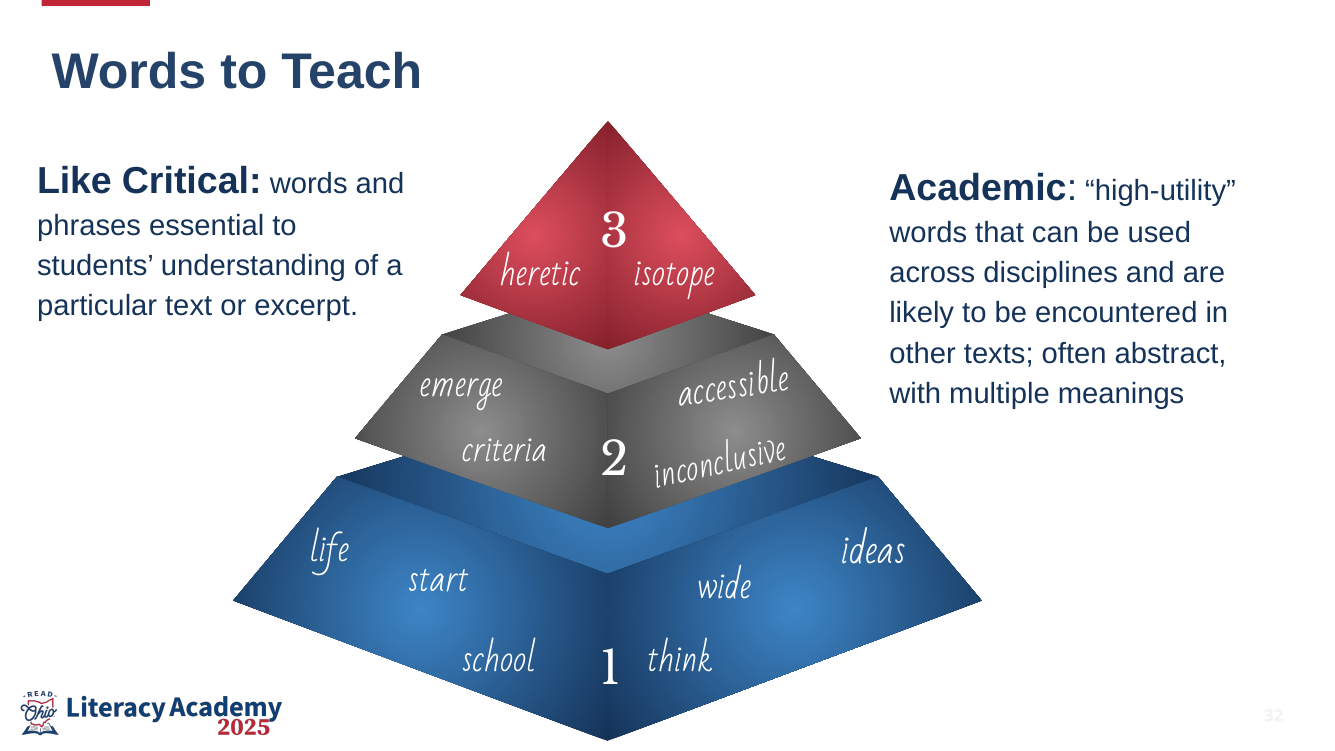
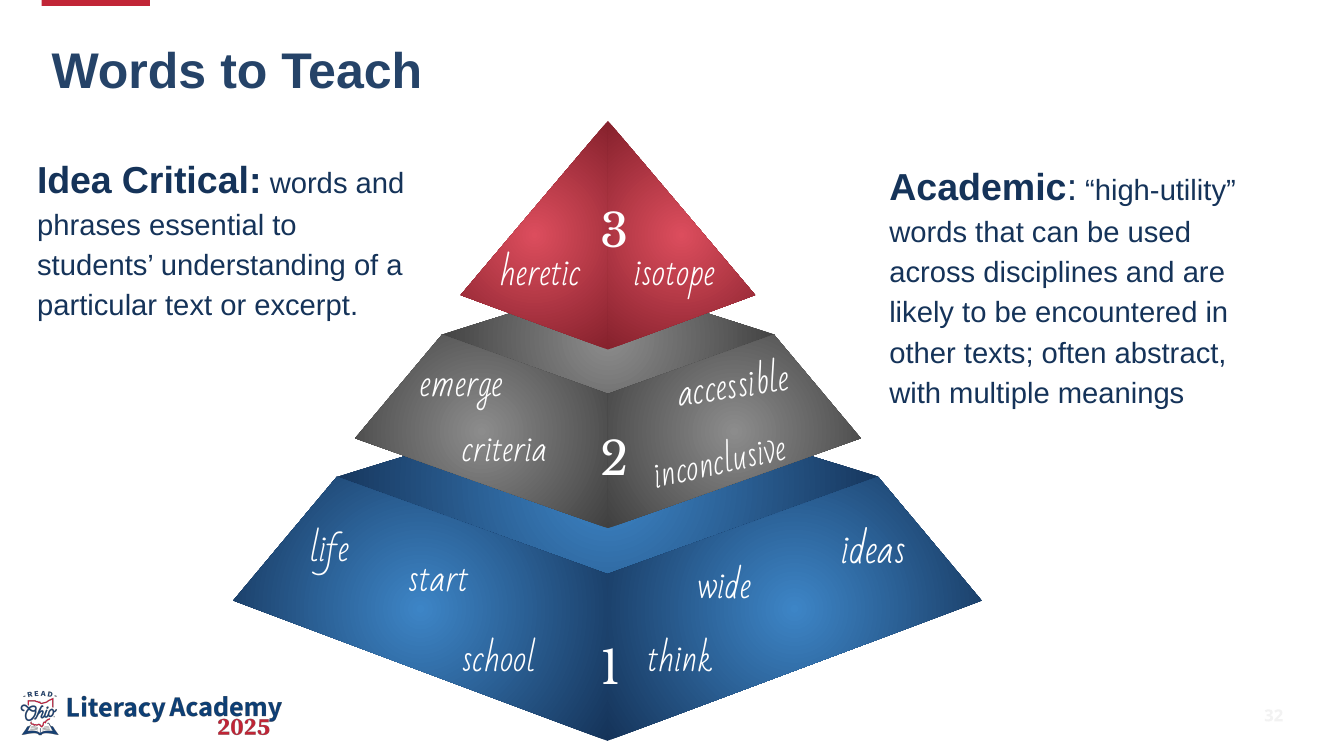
Like: Like -> Idea (75, 181)
